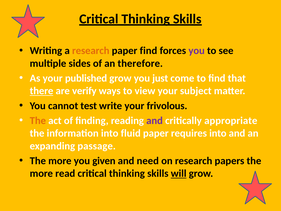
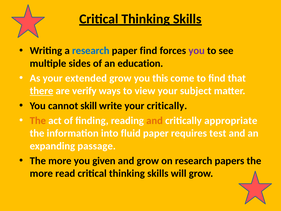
research colour: orange -> blue (91, 51)
therefore: therefore -> education (140, 63)
published: published -> extended (86, 78)
just: just -> this (160, 78)
test: test -> skill (89, 106)
your frivolous: frivolous -> critically (167, 106)
and colour: purple -> orange (155, 120)
requires into: into -> test (218, 133)
and need: need -> grow (148, 161)
will underline: present -> none (179, 173)
